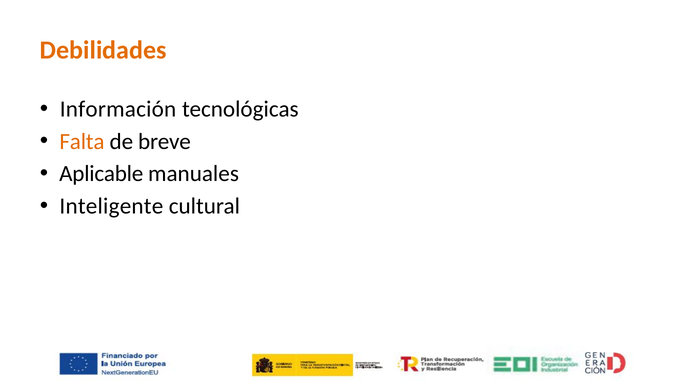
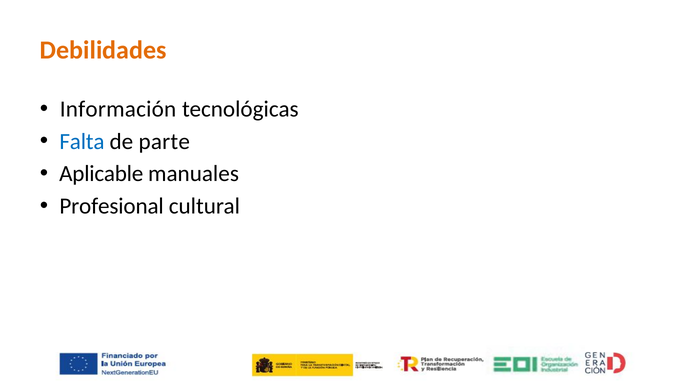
Falta colour: orange -> blue (82, 142)
breve: breve -> parte (164, 142)
Inteligente: Inteligente -> Profesional (112, 206)
